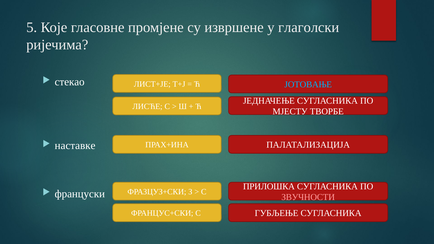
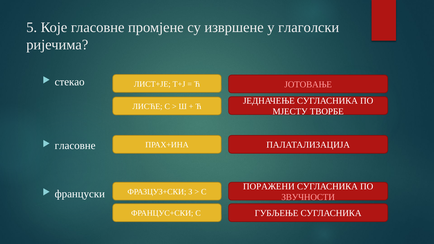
ЈОТОВАЊЕ colour: light blue -> pink (308, 85)
наставке: наставке -> гласовне (75, 146)
ПРИЛОШКА: ПРИЛОШКА -> ПОРАЖЕНИ (269, 186)
